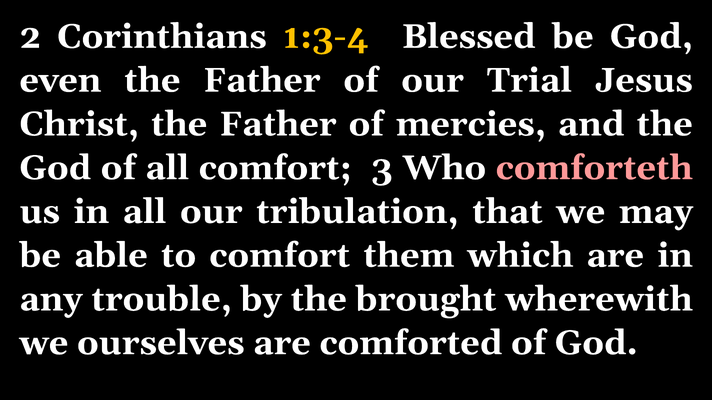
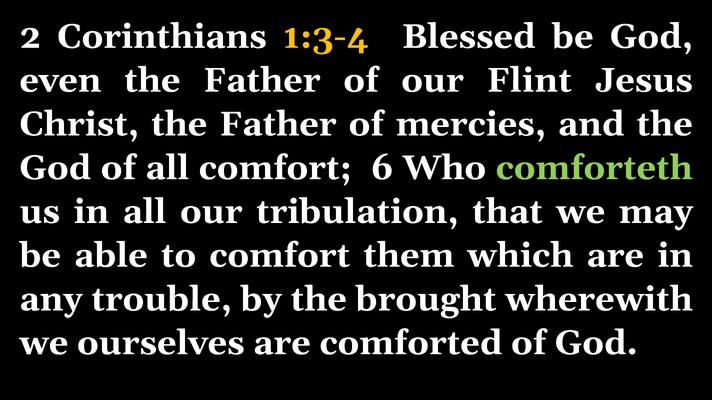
Trial: Trial -> Flint (529, 80)
3: 3 -> 6 (382, 168)
comforteth colour: pink -> light green (594, 168)
